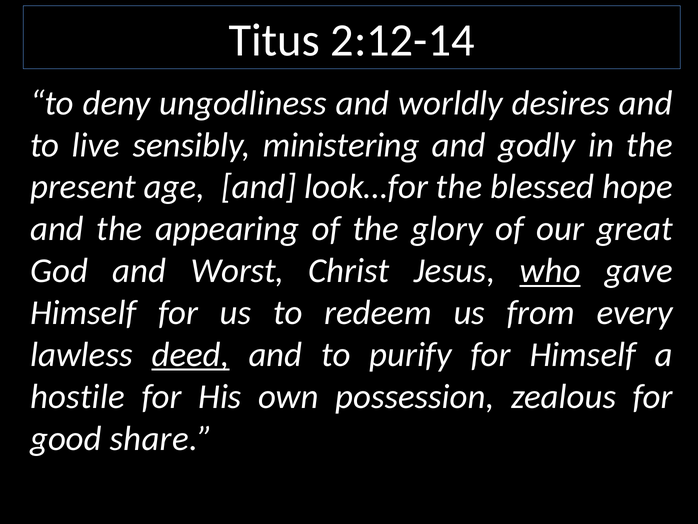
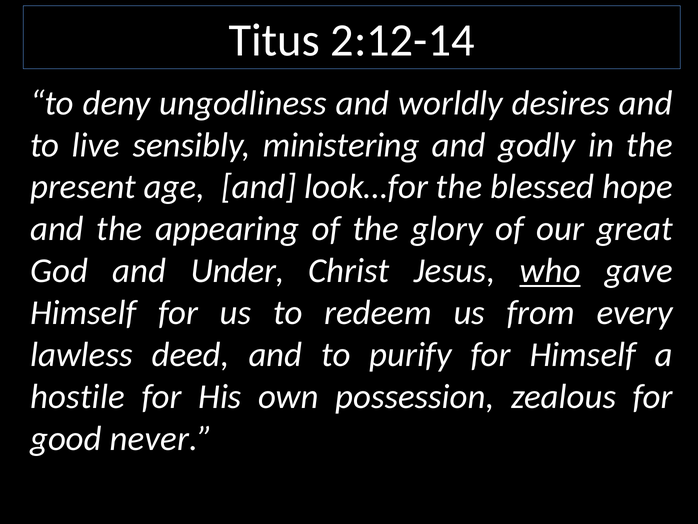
Worst: Worst -> Under (237, 271)
deed underline: present -> none (191, 354)
share: share -> never (161, 438)
